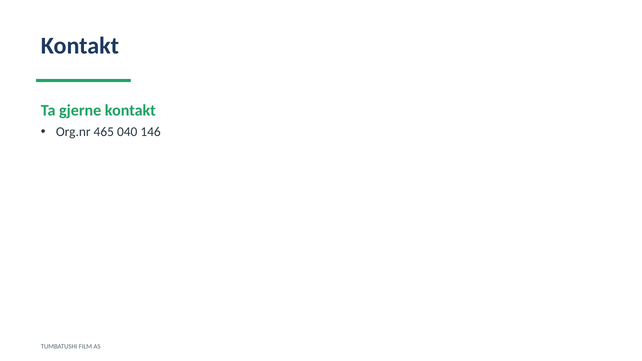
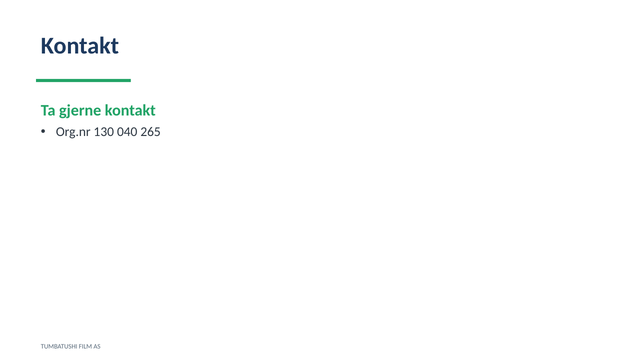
465: 465 -> 130 (104, 132)
146: 146 -> 265 (151, 132)
